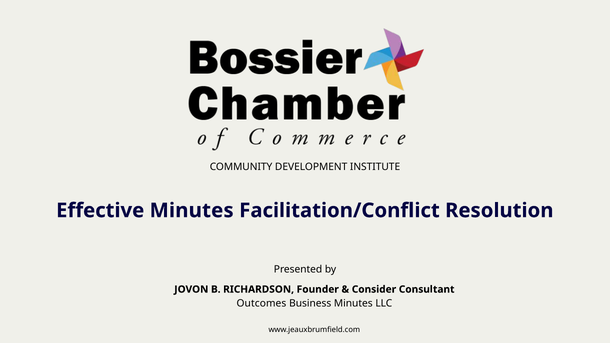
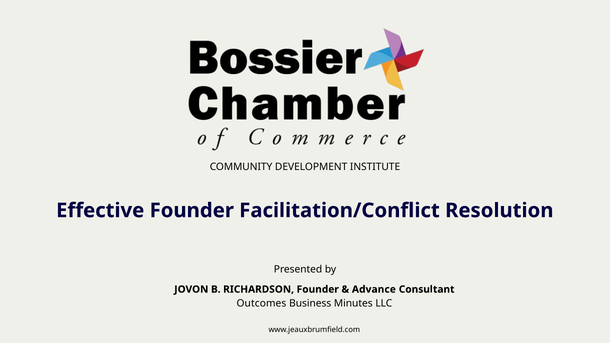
Effective Minutes: Minutes -> Founder (192, 211)
Consider: Consider -> Advance (374, 289)
